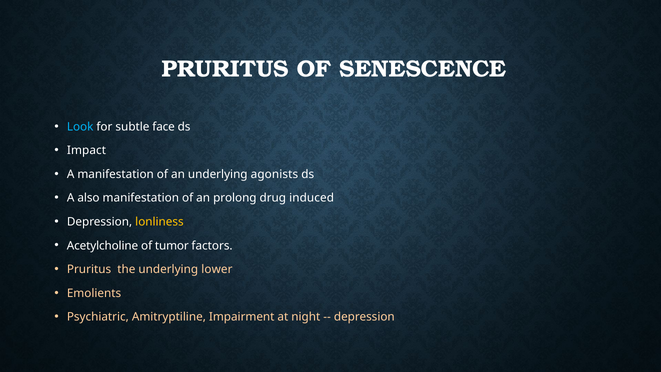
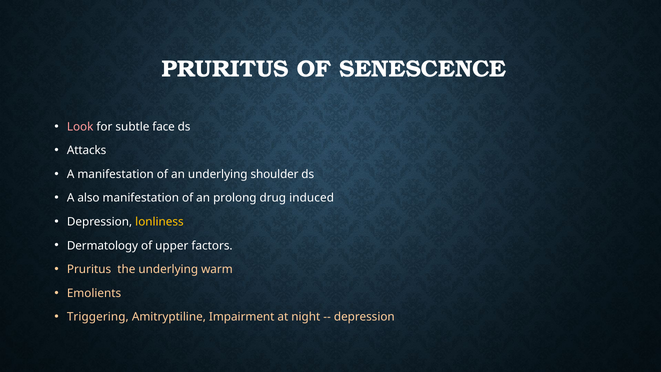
Look colour: light blue -> pink (80, 127)
Impact: Impact -> Attacks (87, 151)
agonists: agonists -> shoulder (275, 174)
Acetylcholine: Acetylcholine -> Dermatology (102, 246)
tumor: tumor -> upper (172, 246)
lower: lower -> warm (217, 269)
Psychiatric: Psychiatric -> Triggering (98, 317)
